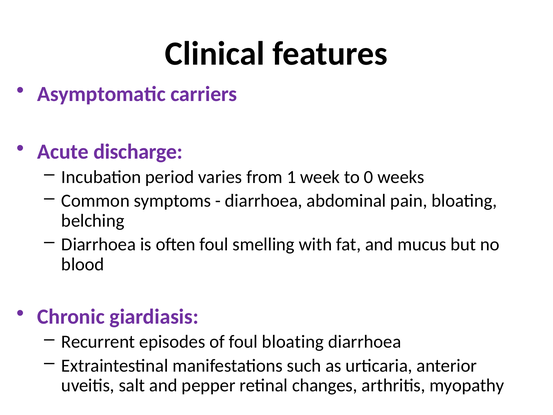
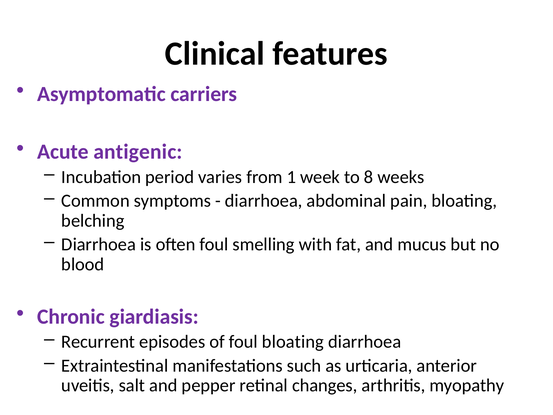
discharge: discharge -> antigenic (138, 152)
0: 0 -> 8 (369, 177)
